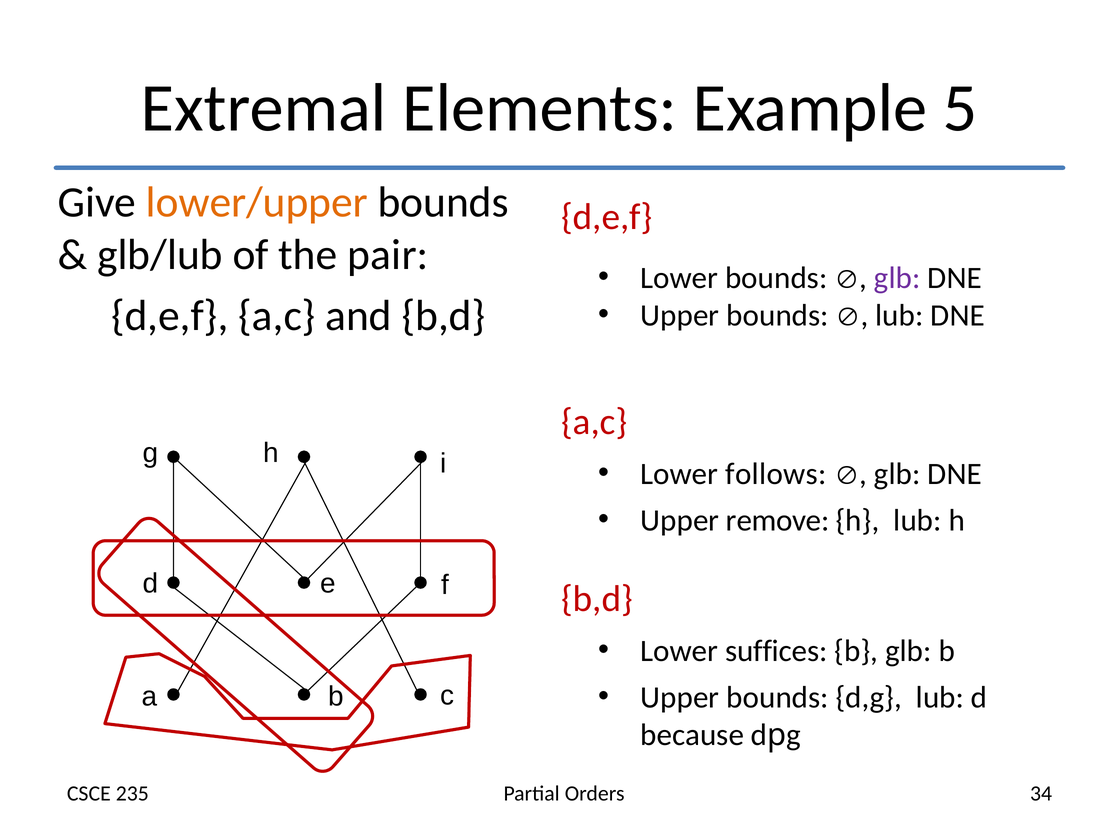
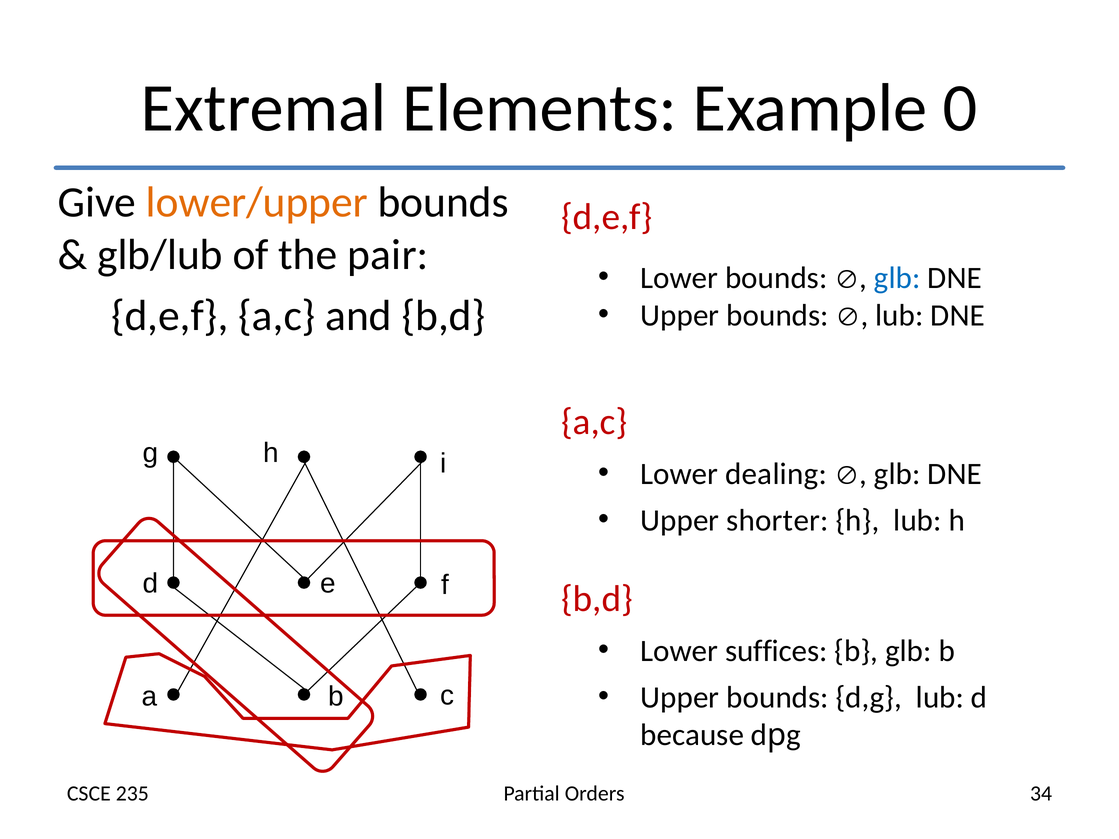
5: 5 -> 0 (960, 108)
glb colour: purple -> blue (897, 278)
follows: follows -> dealing (776, 474)
remove: remove -> shorter (777, 521)
